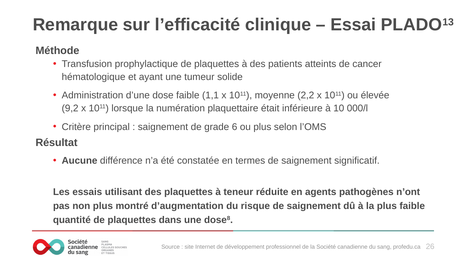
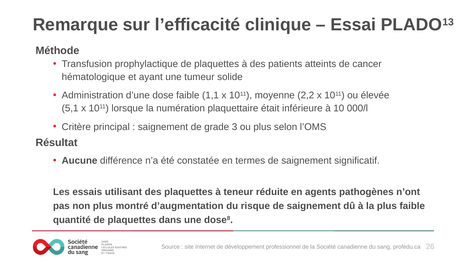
9,2: 9,2 -> 5,1 (70, 108)
6: 6 -> 3 (235, 127)
